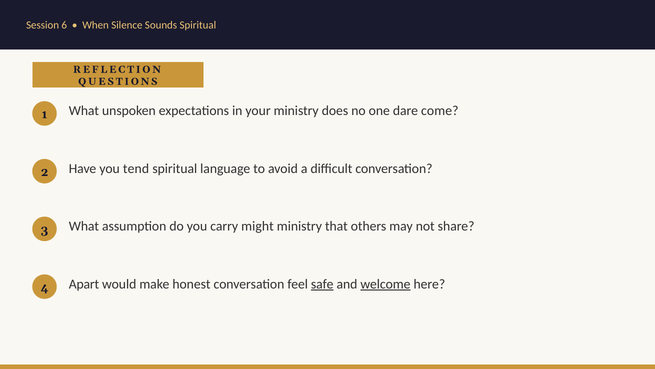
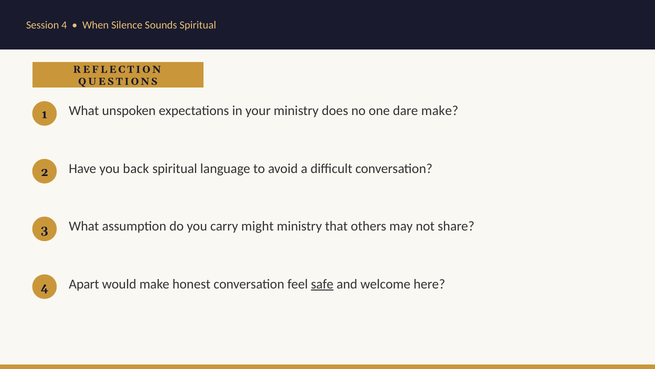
Session 6: 6 -> 4 (64, 25)
dare come: come -> make (440, 111)
tend: tend -> back (136, 168)
welcome underline: present -> none (385, 284)
